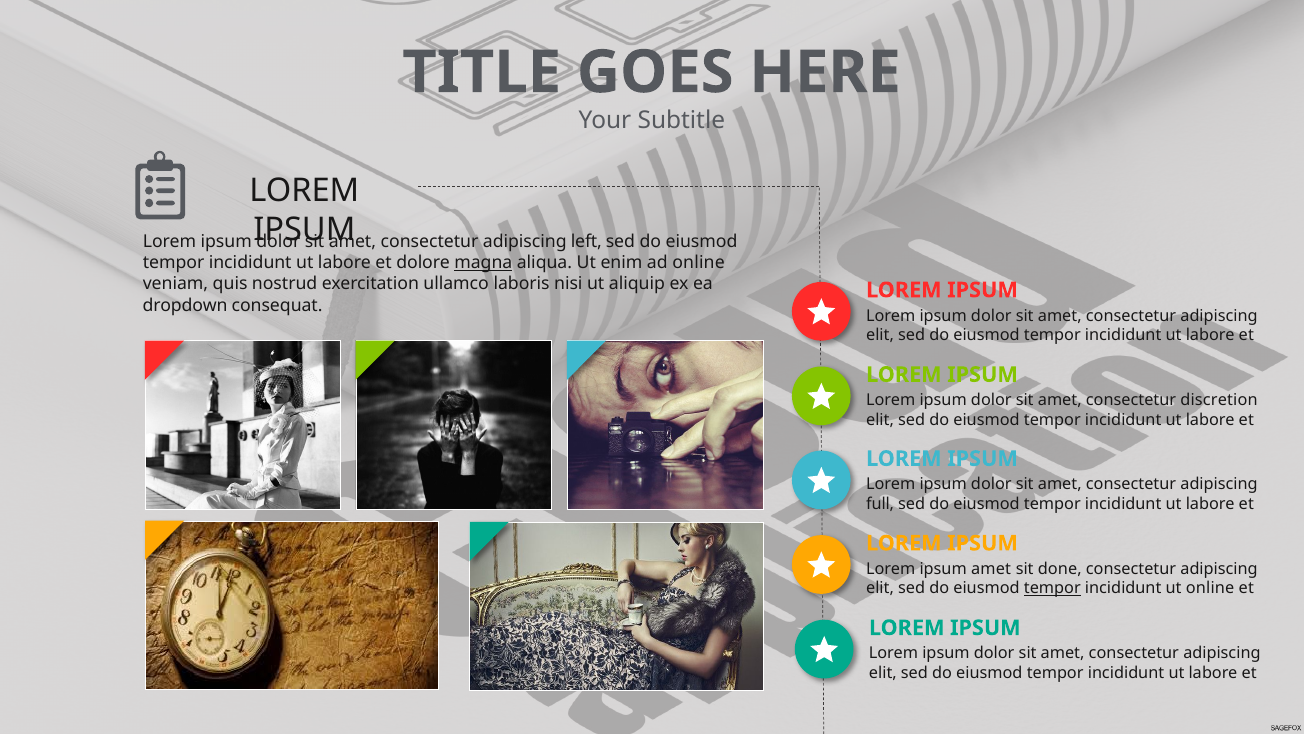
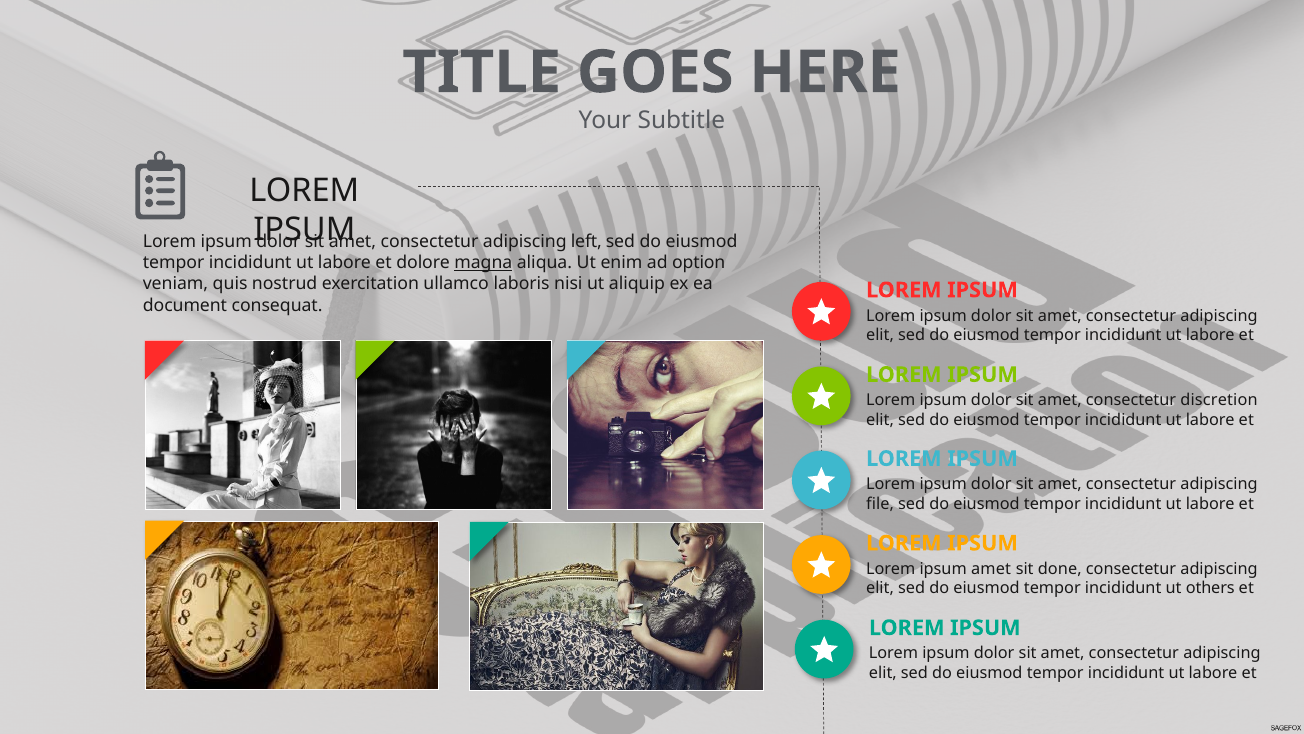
ad online: online -> option (699, 263)
dropdown: dropdown -> document (185, 305)
full: full -> file (880, 504)
tempor underline: present -> none (1052, 588)
ut online: online -> others (1210, 588)
